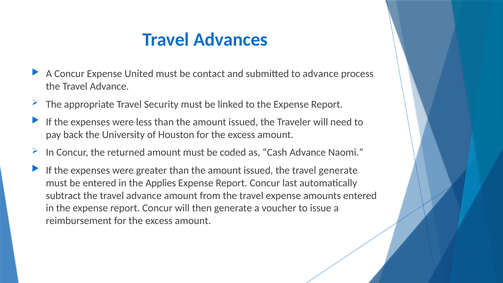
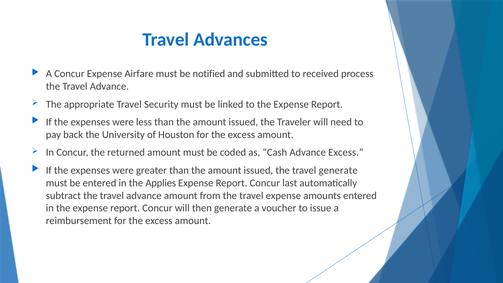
United: United -> Airfare (139, 74)
contact: contact -> notified (209, 74)
to advance: advance -> received (321, 74)
Advance Naomi: Naomi -> Excess (346, 152)
